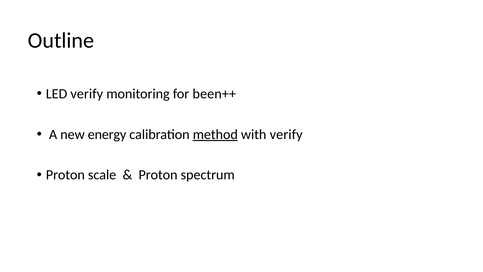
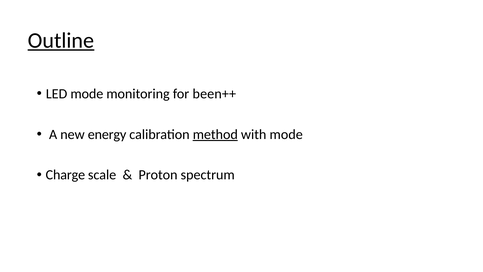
Outline underline: none -> present (61, 41)
LED verify: verify -> mode (87, 94)
with verify: verify -> mode (286, 134)
Proton: Proton -> Charge (65, 175)
